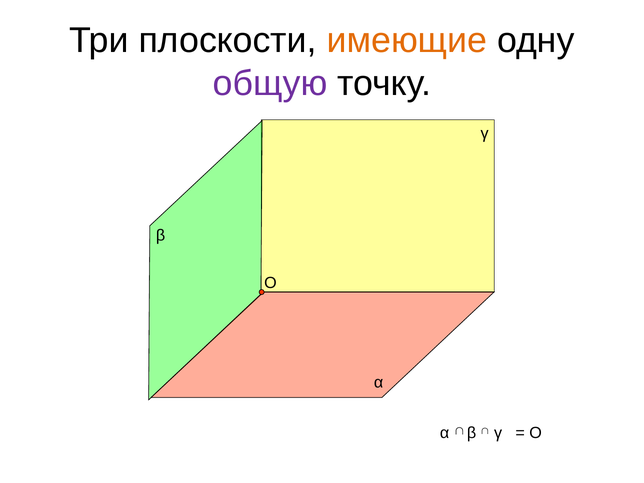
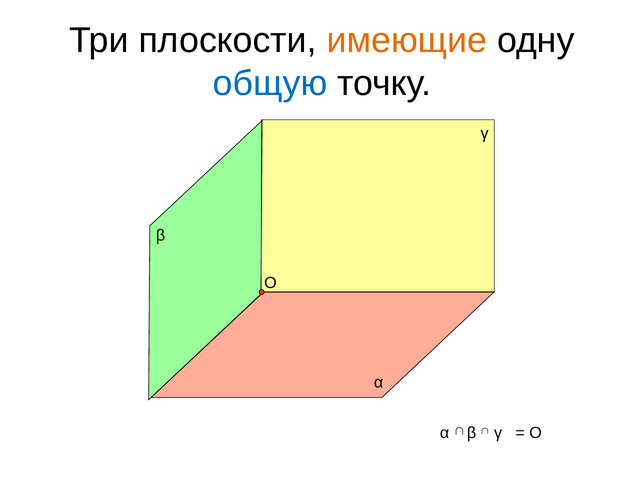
общую colour: purple -> blue (270, 84)
